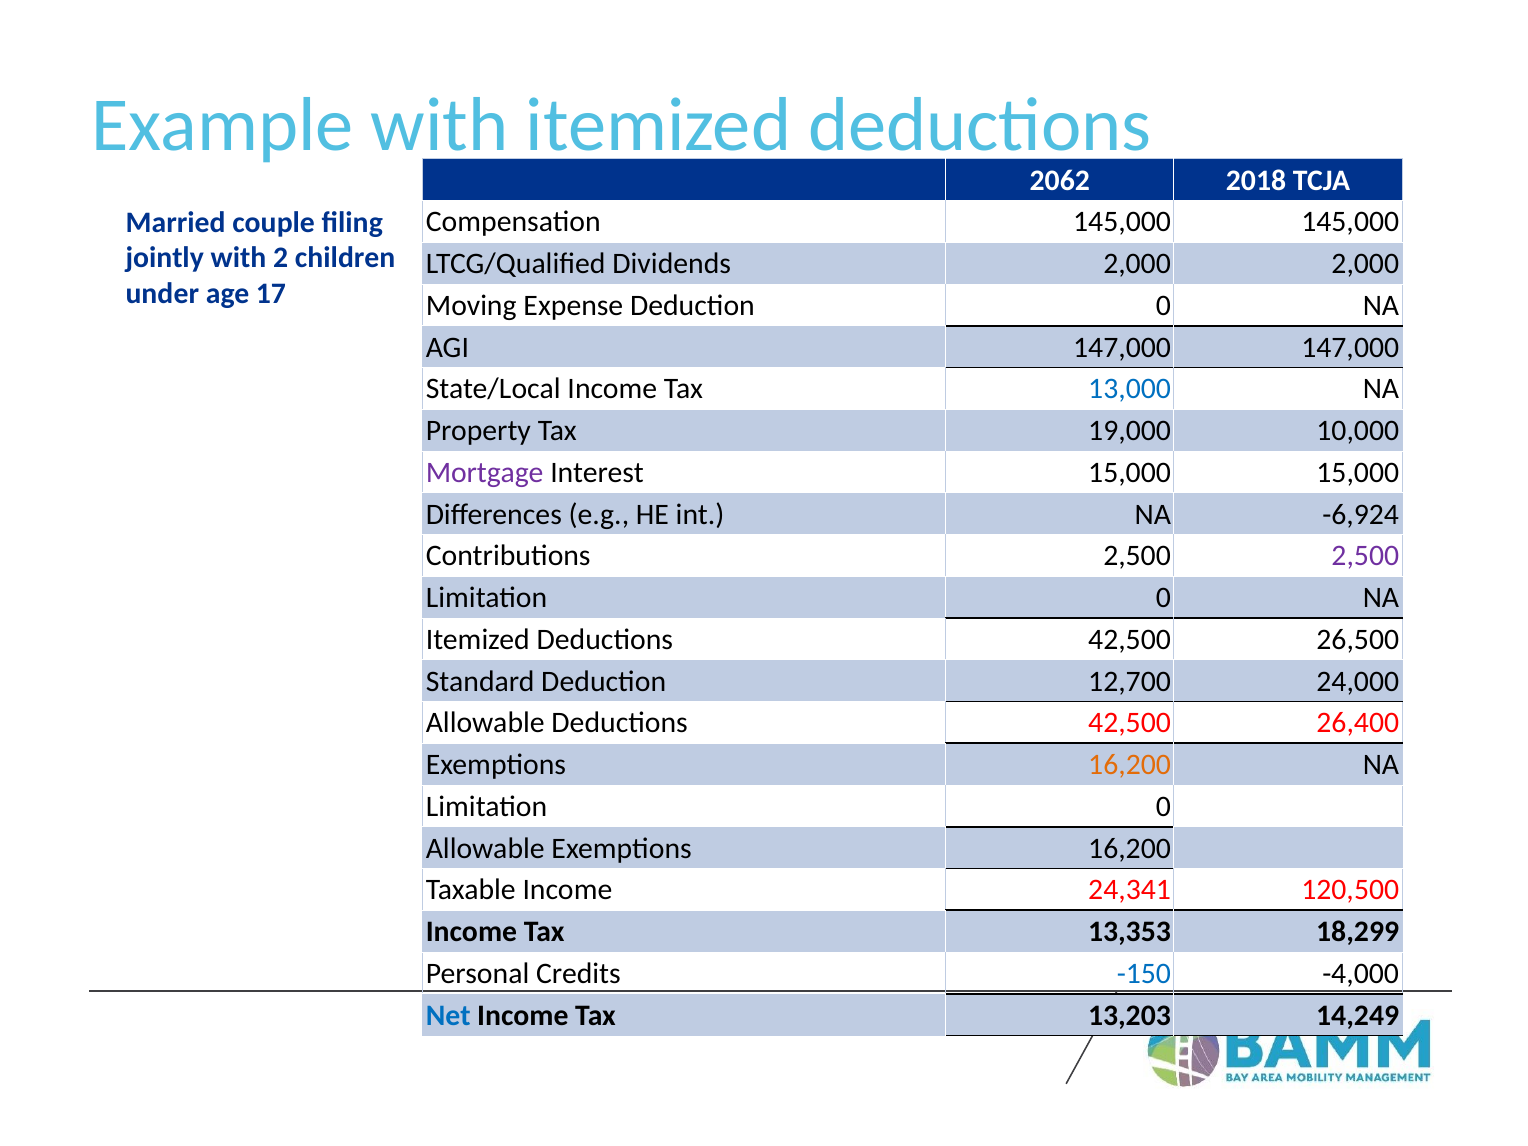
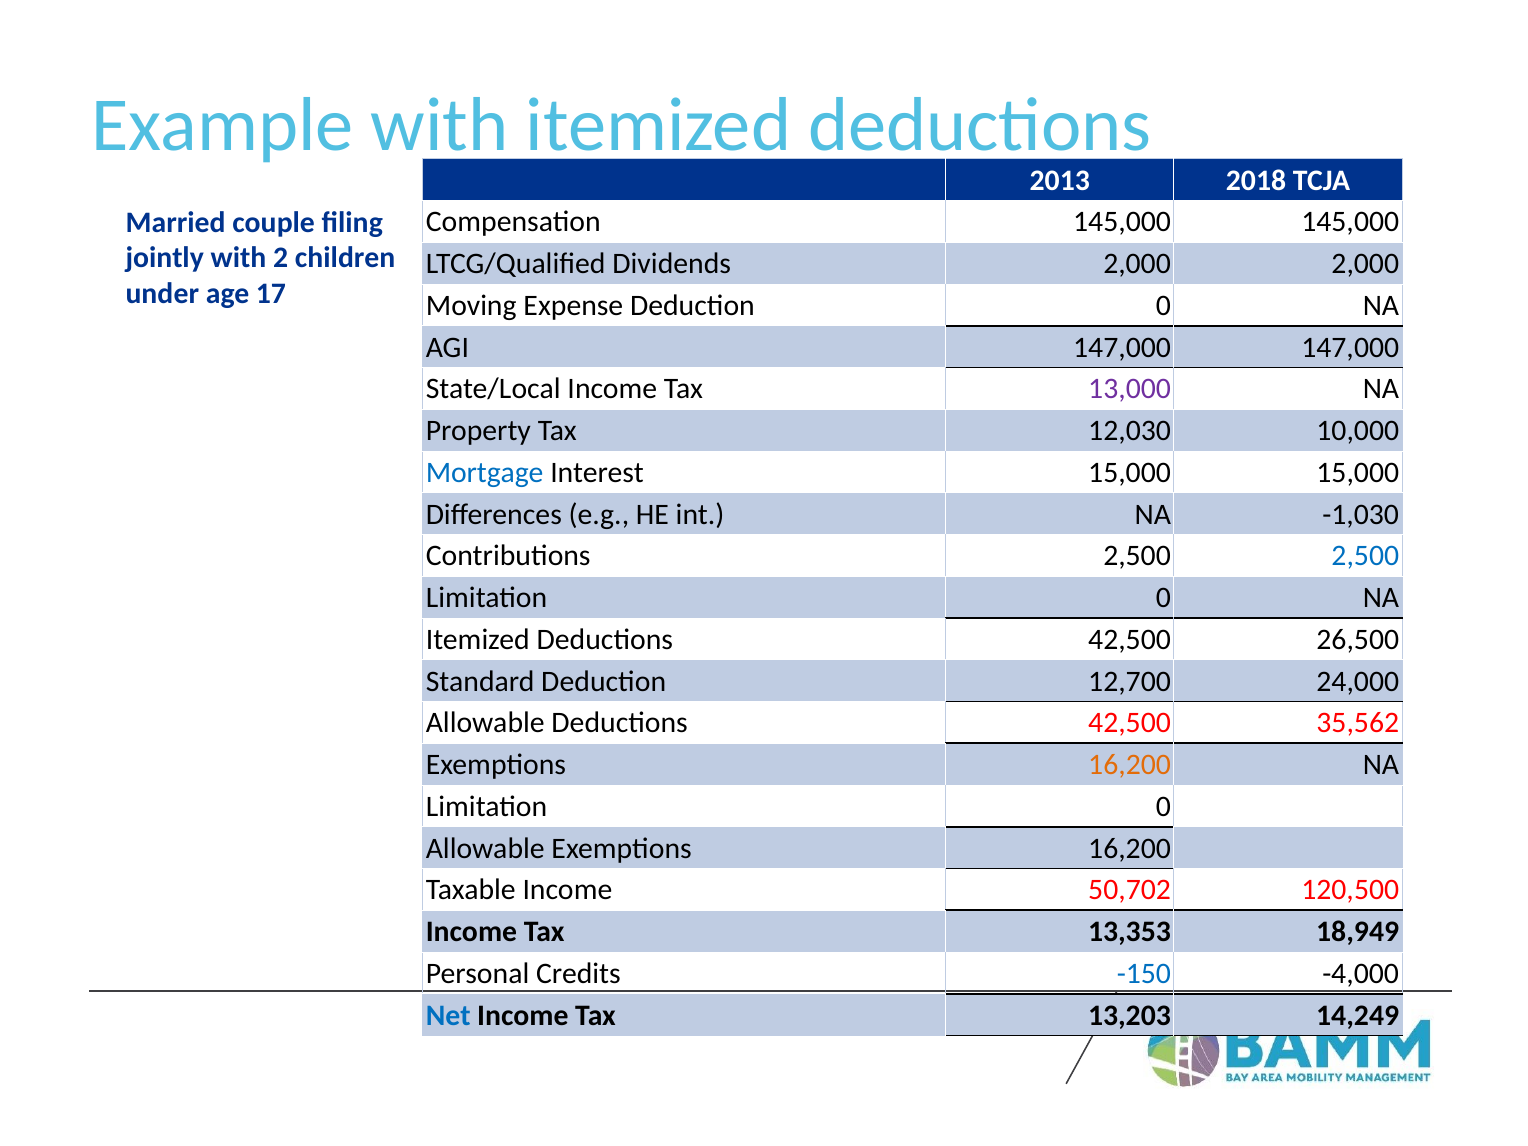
2062: 2062 -> 2013 (1060, 180)
13,000 colour: blue -> purple (1130, 389)
19,000: 19,000 -> 12,030 (1130, 431)
Mortgage colour: purple -> blue (485, 473)
-6,924: -6,924 -> -1,030 (1361, 514)
2,500 colour: purple -> blue (1365, 556)
26,400: 26,400 -> 35,562 (1358, 723)
24,341: 24,341 -> 50,702 (1130, 890)
18,299: 18,299 -> 18,949 (1358, 932)
